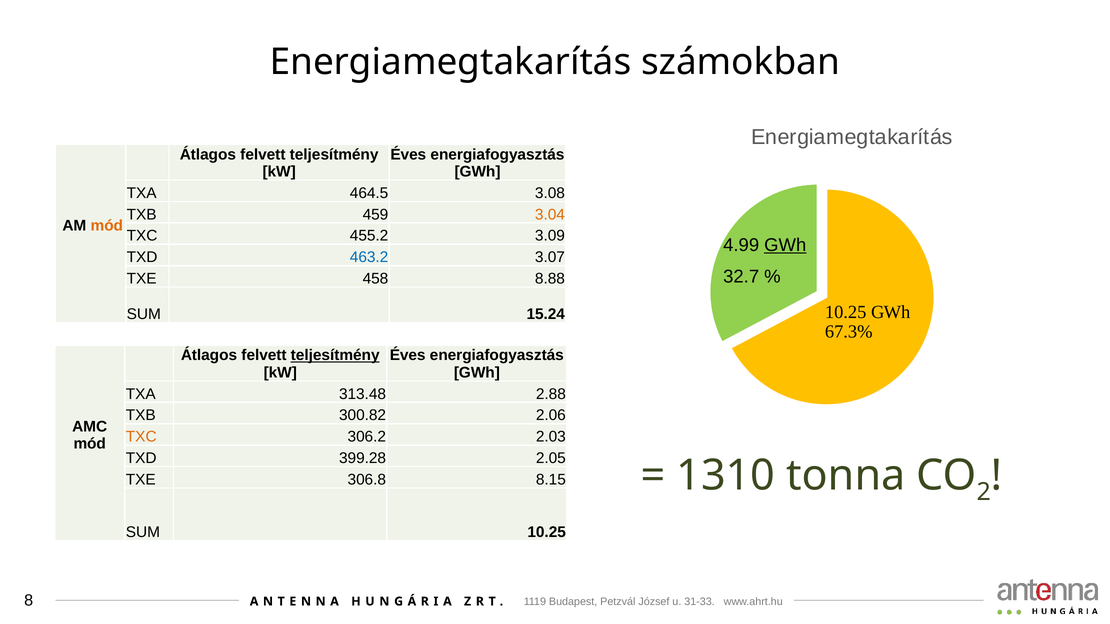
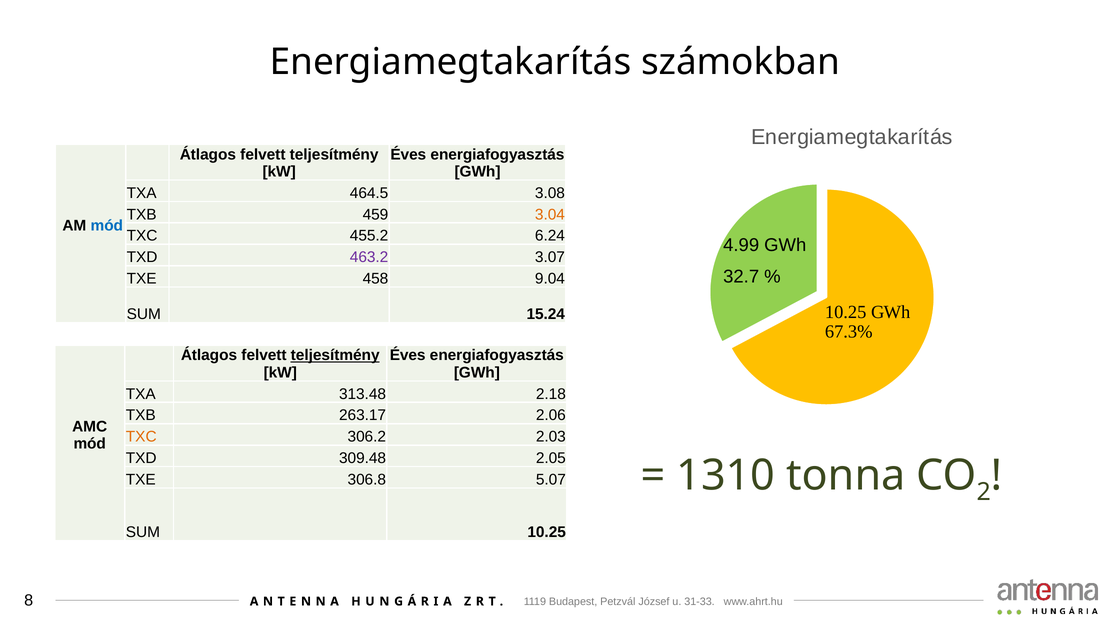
mód colour: orange -> blue (107, 226)
3.09: 3.09 -> 6.24 (550, 236)
GWh underline: present -> none (785, 245)
463.2 colour: blue -> purple (369, 257)
8.88: 8.88 -> 9.04 (550, 279)
2.88: 2.88 -> 2.18 (551, 394)
300.82: 300.82 -> 263.17 (363, 416)
399.28: 399.28 -> 309.48 (363, 458)
8.15: 8.15 -> 5.07 (551, 480)
